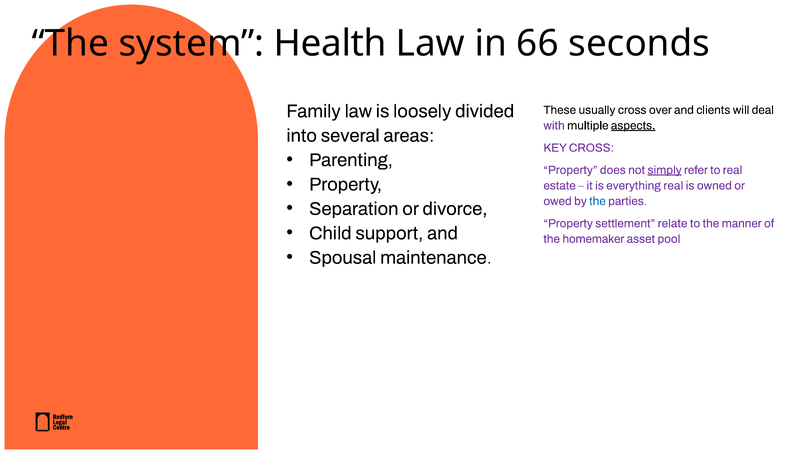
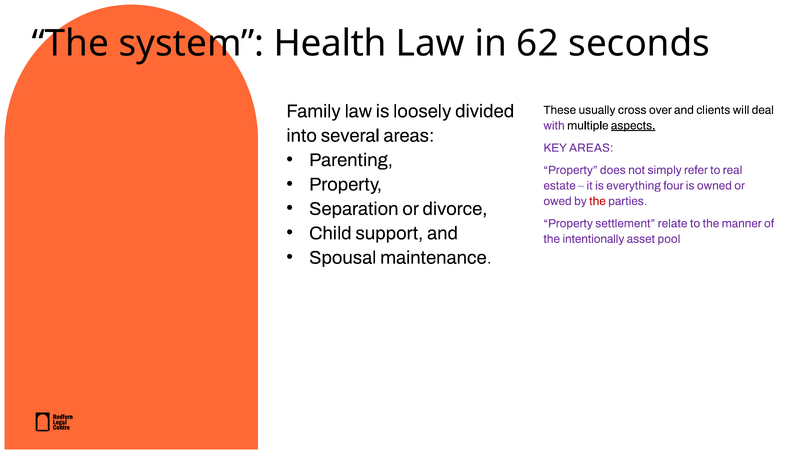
66: 66 -> 62 (538, 43)
KEY CROSS: CROSS -> AREAS (591, 148)
simply underline: present -> none (665, 170)
everything real: real -> four (673, 185)
the colour: blue -> red (597, 201)
homemaker: homemaker -> intentionally (593, 239)
